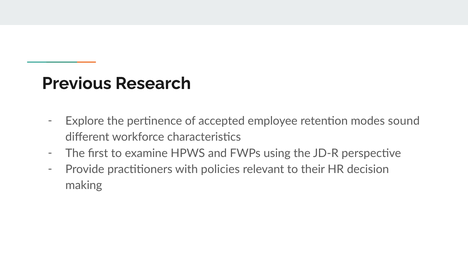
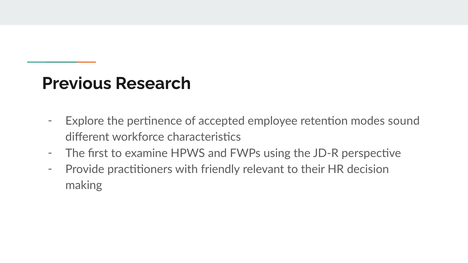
policies: policies -> friendly (220, 169)
